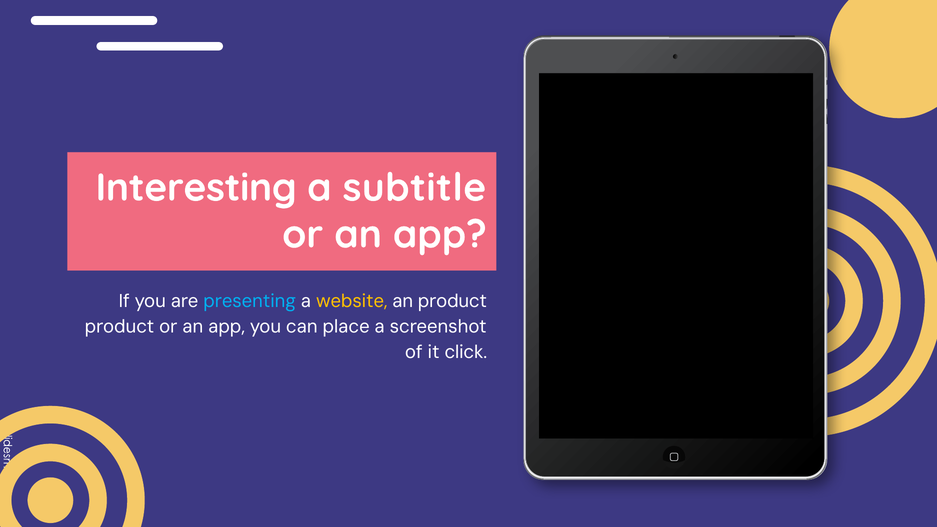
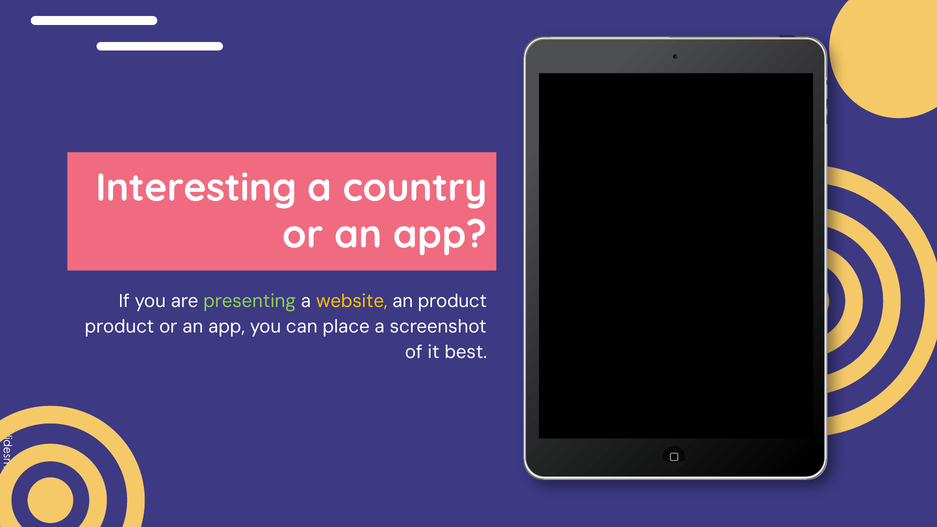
subtitle: subtitle -> country (415, 188)
presenting colour: light blue -> light green (250, 301)
click: click -> best (466, 352)
